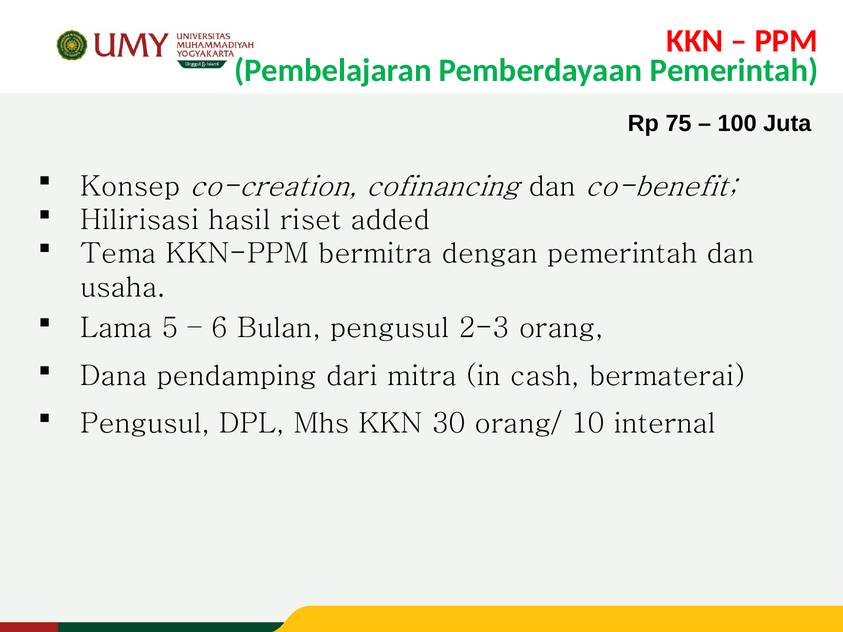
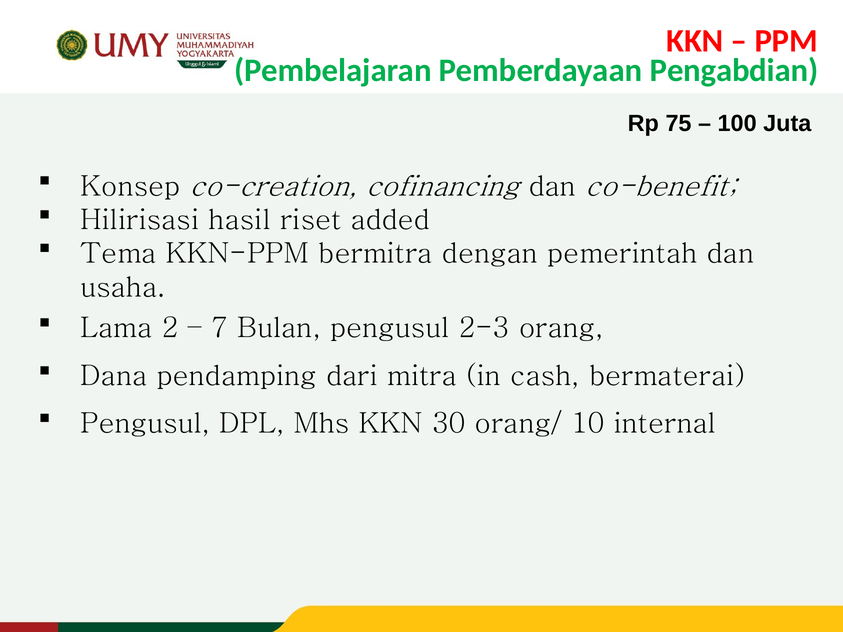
Pemberdayaan Pemerintah: Pemerintah -> Pengabdian (734, 71)
5: 5 -> 2 (170, 328)
6: 6 -> 7 (220, 328)
